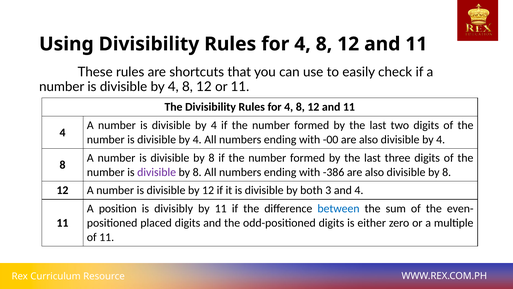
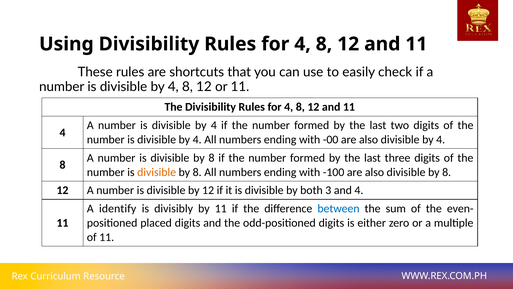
divisible colour: purple -> orange (157, 172)
-386: -386 -> -100 (334, 172)
position: position -> identify (118, 208)
